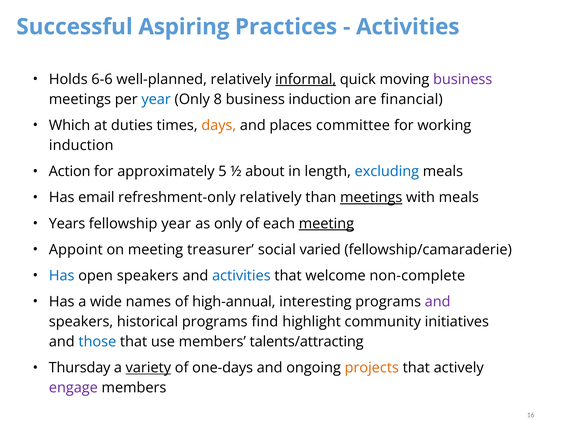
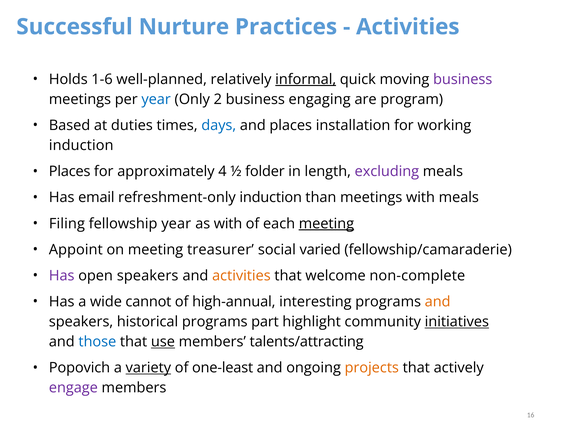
Aspiring: Aspiring -> Nurture (184, 27)
6-6: 6-6 -> 1-6 (102, 79)
8: 8 -> 2 (218, 99)
business induction: induction -> engaging (320, 99)
financial: financial -> program (412, 99)
Which: Which -> Based (70, 125)
days colour: orange -> blue (219, 125)
committee: committee -> installation (353, 125)
Action: Action -> Places (70, 171)
5: 5 -> 4 (222, 171)
about: about -> folder (265, 171)
excluding colour: blue -> purple (387, 171)
refreshment-only relatively: relatively -> induction (271, 198)
meetings underline: present -> none (371, 198)
Years: Years -> Filing (67, 224)
as only: only -> with (228, 224)
Has colour: blue -> purple (62, 276)
activities colour: blue -> orange (241, 276)
names: names -> cannot (148, 302)
and colour: purple -> orange (438, 302)
find: find -> part (265, 322)
initiatives underline: none -> present (457, 322)
use underline: none -> present (163, 342)
Thursday: Thursday -> Popovich (80, 368)
one-days: one-days -> one-least (223, 368)
